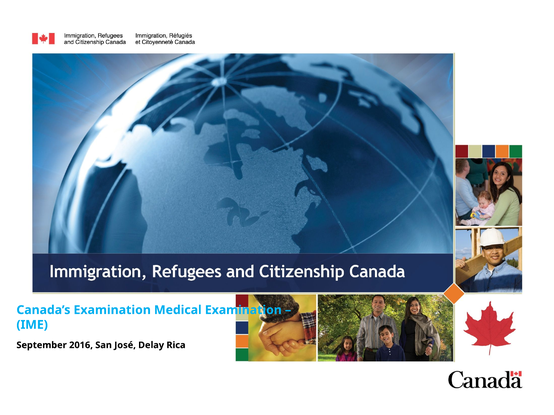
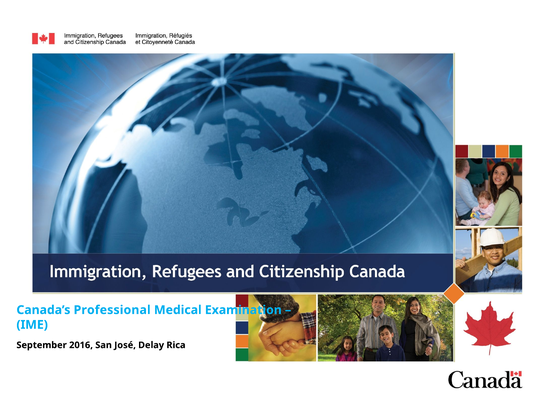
Canada’s Examination: Examination -> Professional (112, 310)
